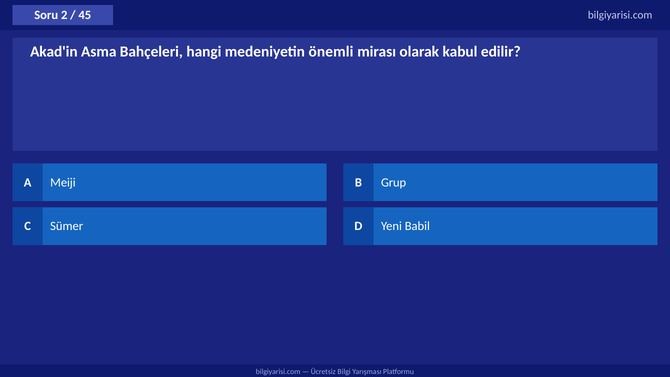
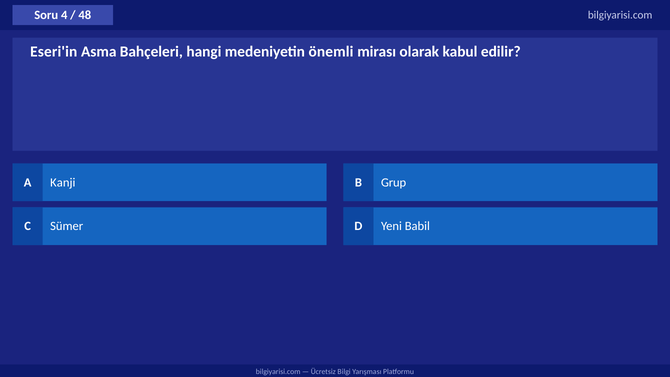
2: 2 -> 4 (64, 15)
45: 45 -> 48 (85, 15)
Akad'in: Akad'in -> Eseri'in (54, 52)
Meiji: Meiji -> Kanji (63, 182)
